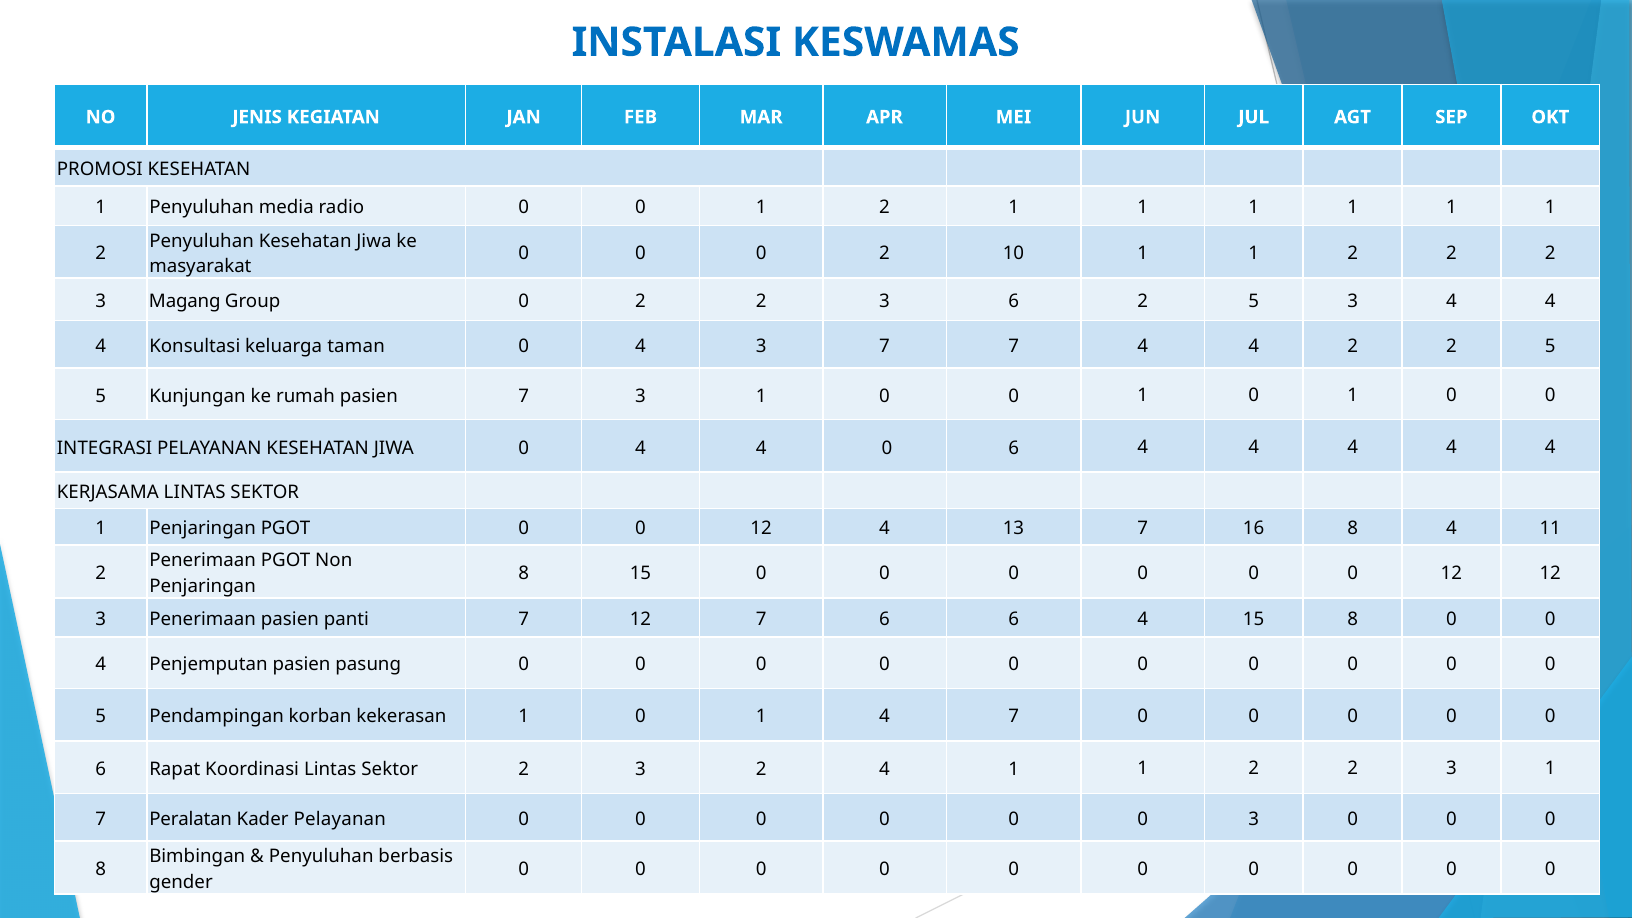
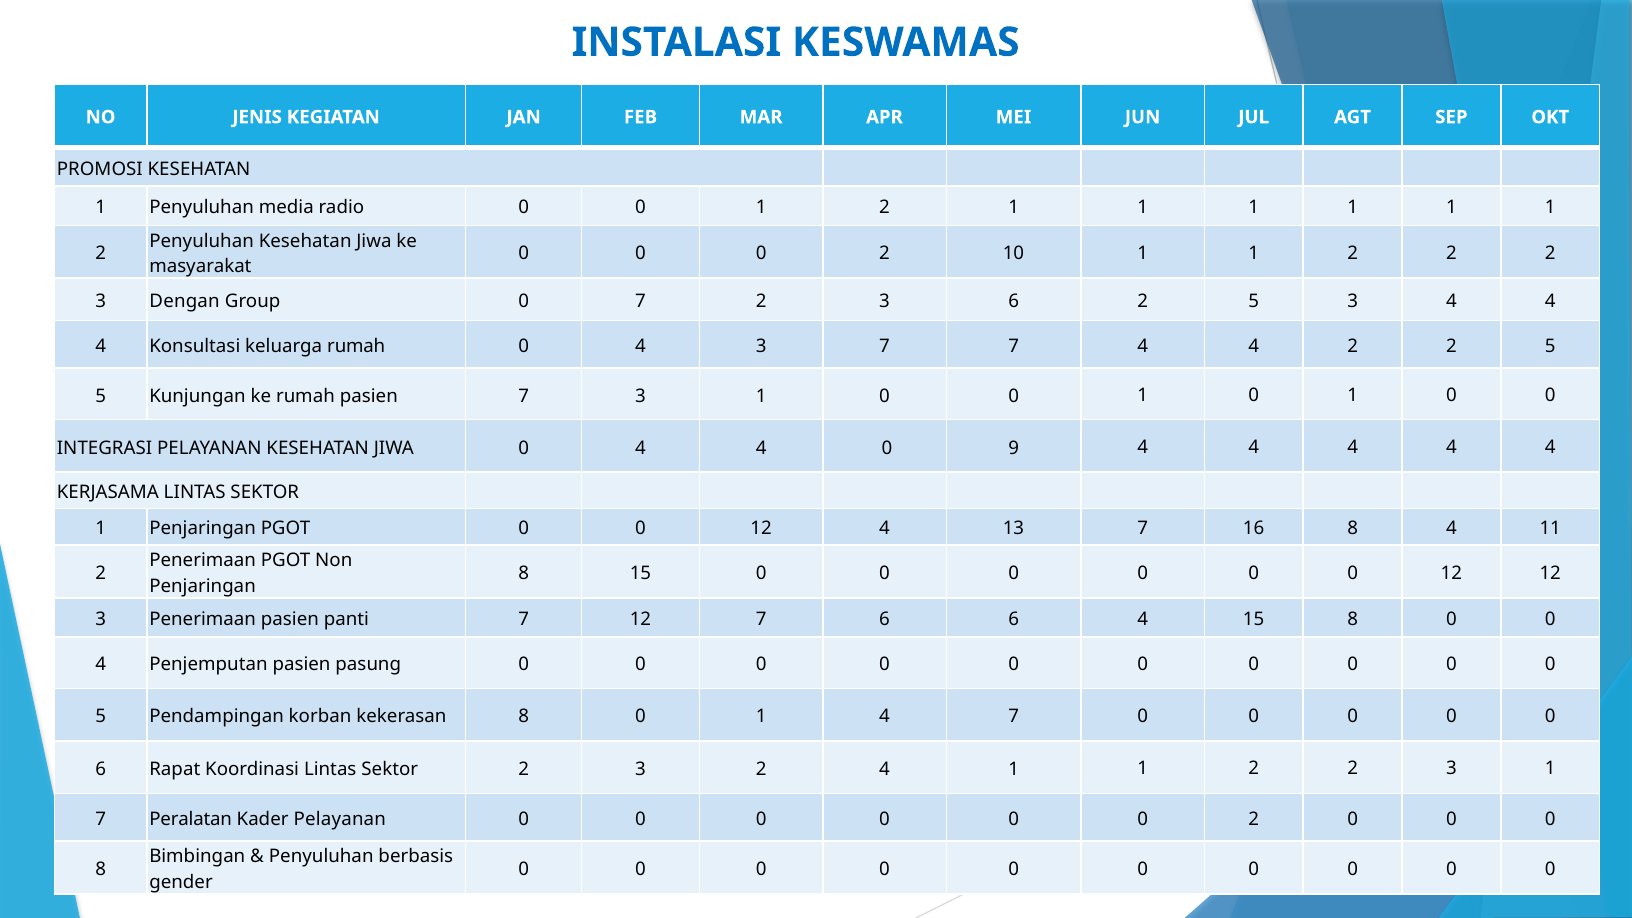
Magang: Magang -> Dengan (185, 301)
Group 0 2: 2 -> 7 (641, 301)
keluarga taman: taman -> rumah (356, 346)
4 0 6: 6 -> 9 (1014, 448)
kekerasan 1: 1 -> 8 (524, 717)
3: 3 -> 2 (1254, 819)
